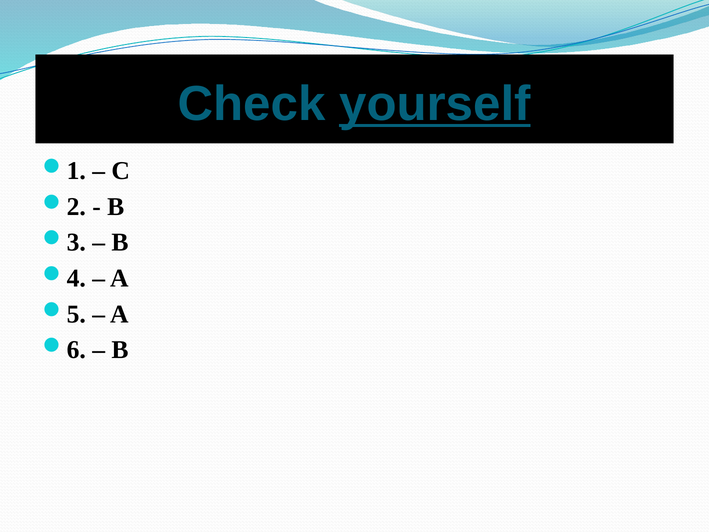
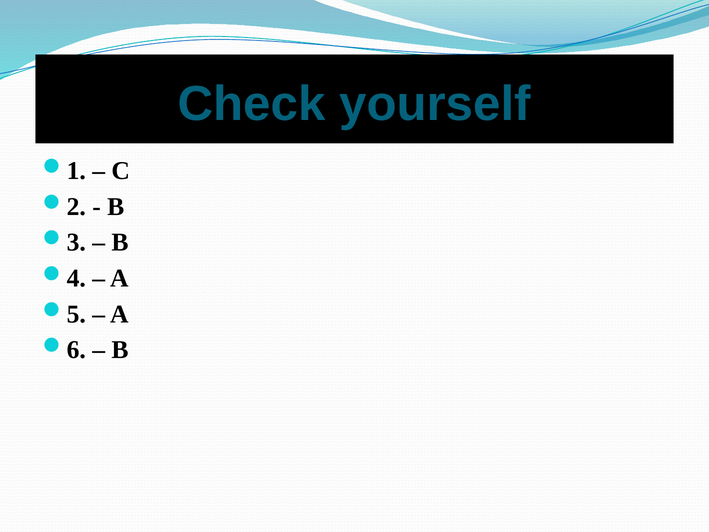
yourself underline: present -> none (435, 104)
